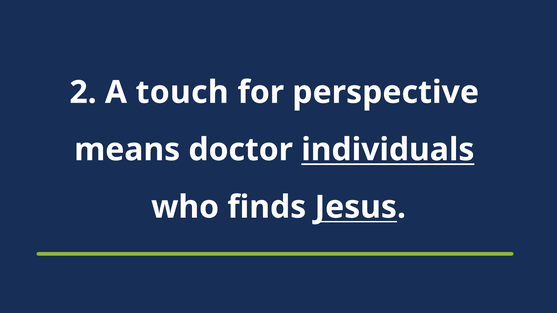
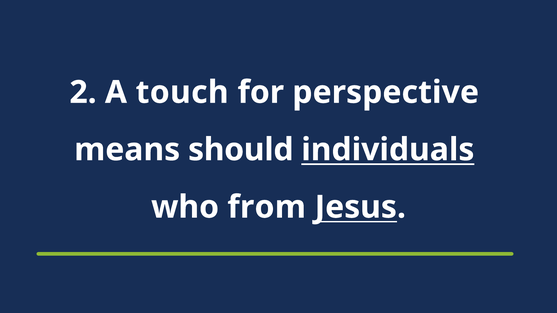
doctor: doctor -> should (241, 150)
finds: finds -> from (267, 207)
